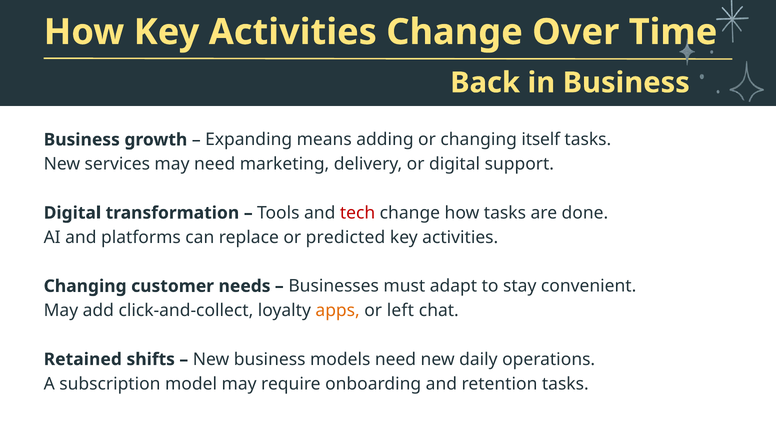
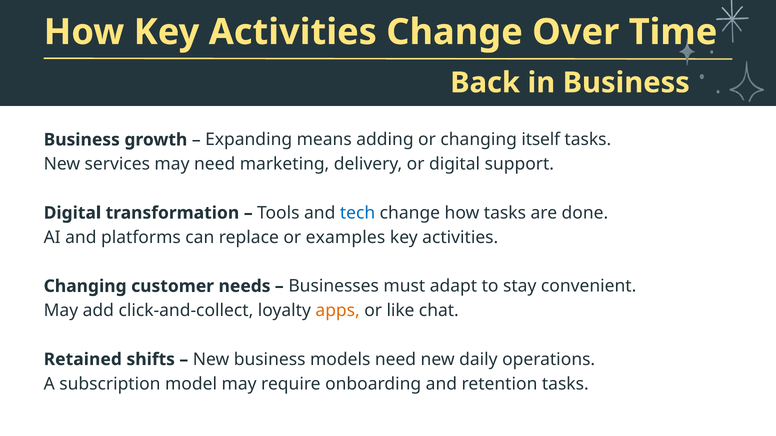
tech colour: red -> blue (358, 213)
predicted: predicted -> examples (346, 238)
left: left -> like (401, 311)
